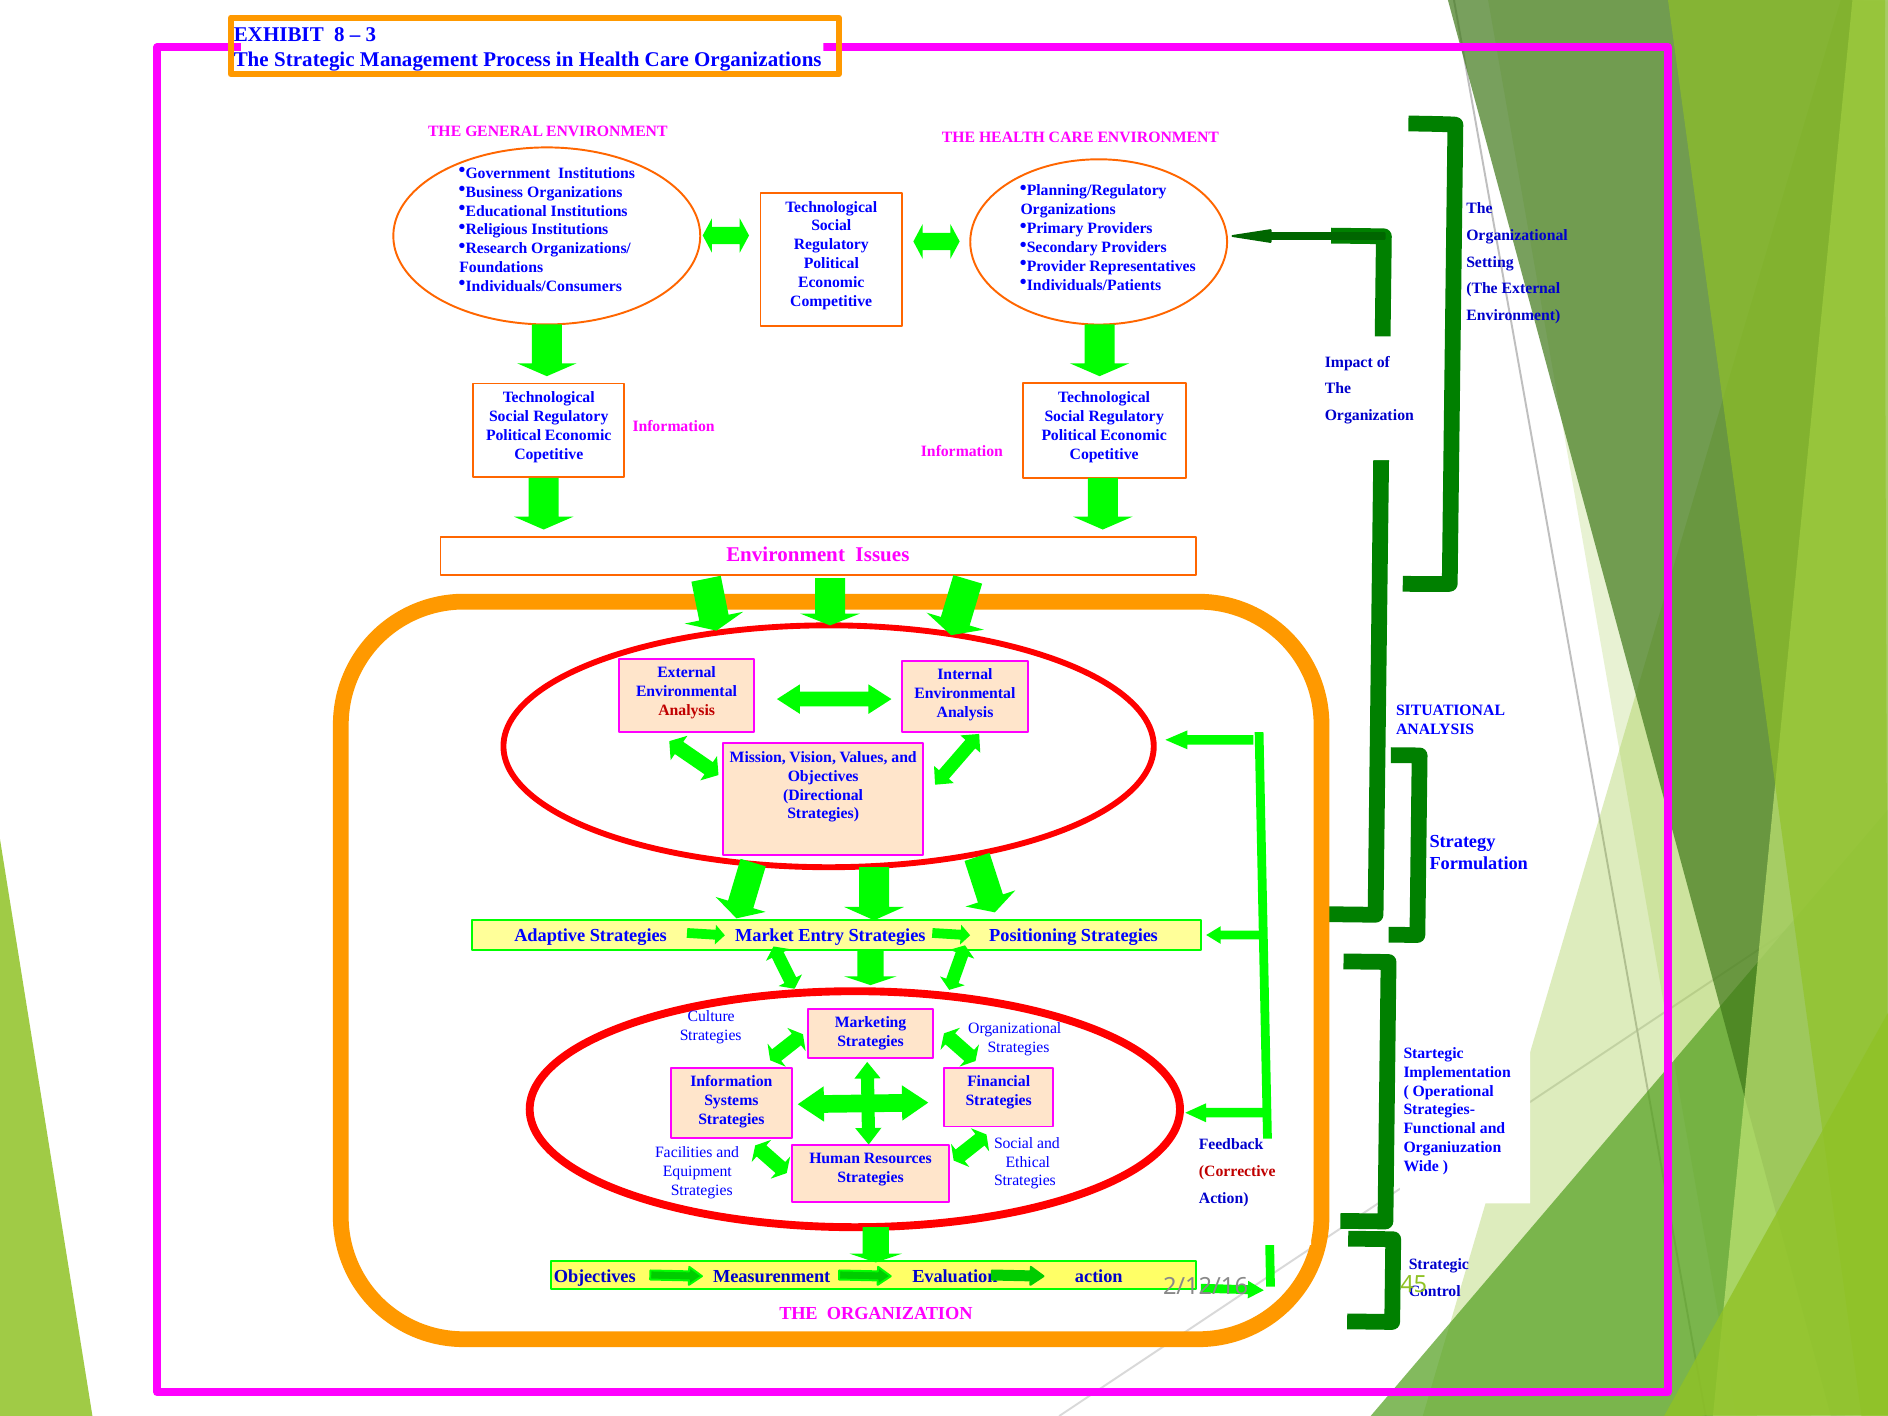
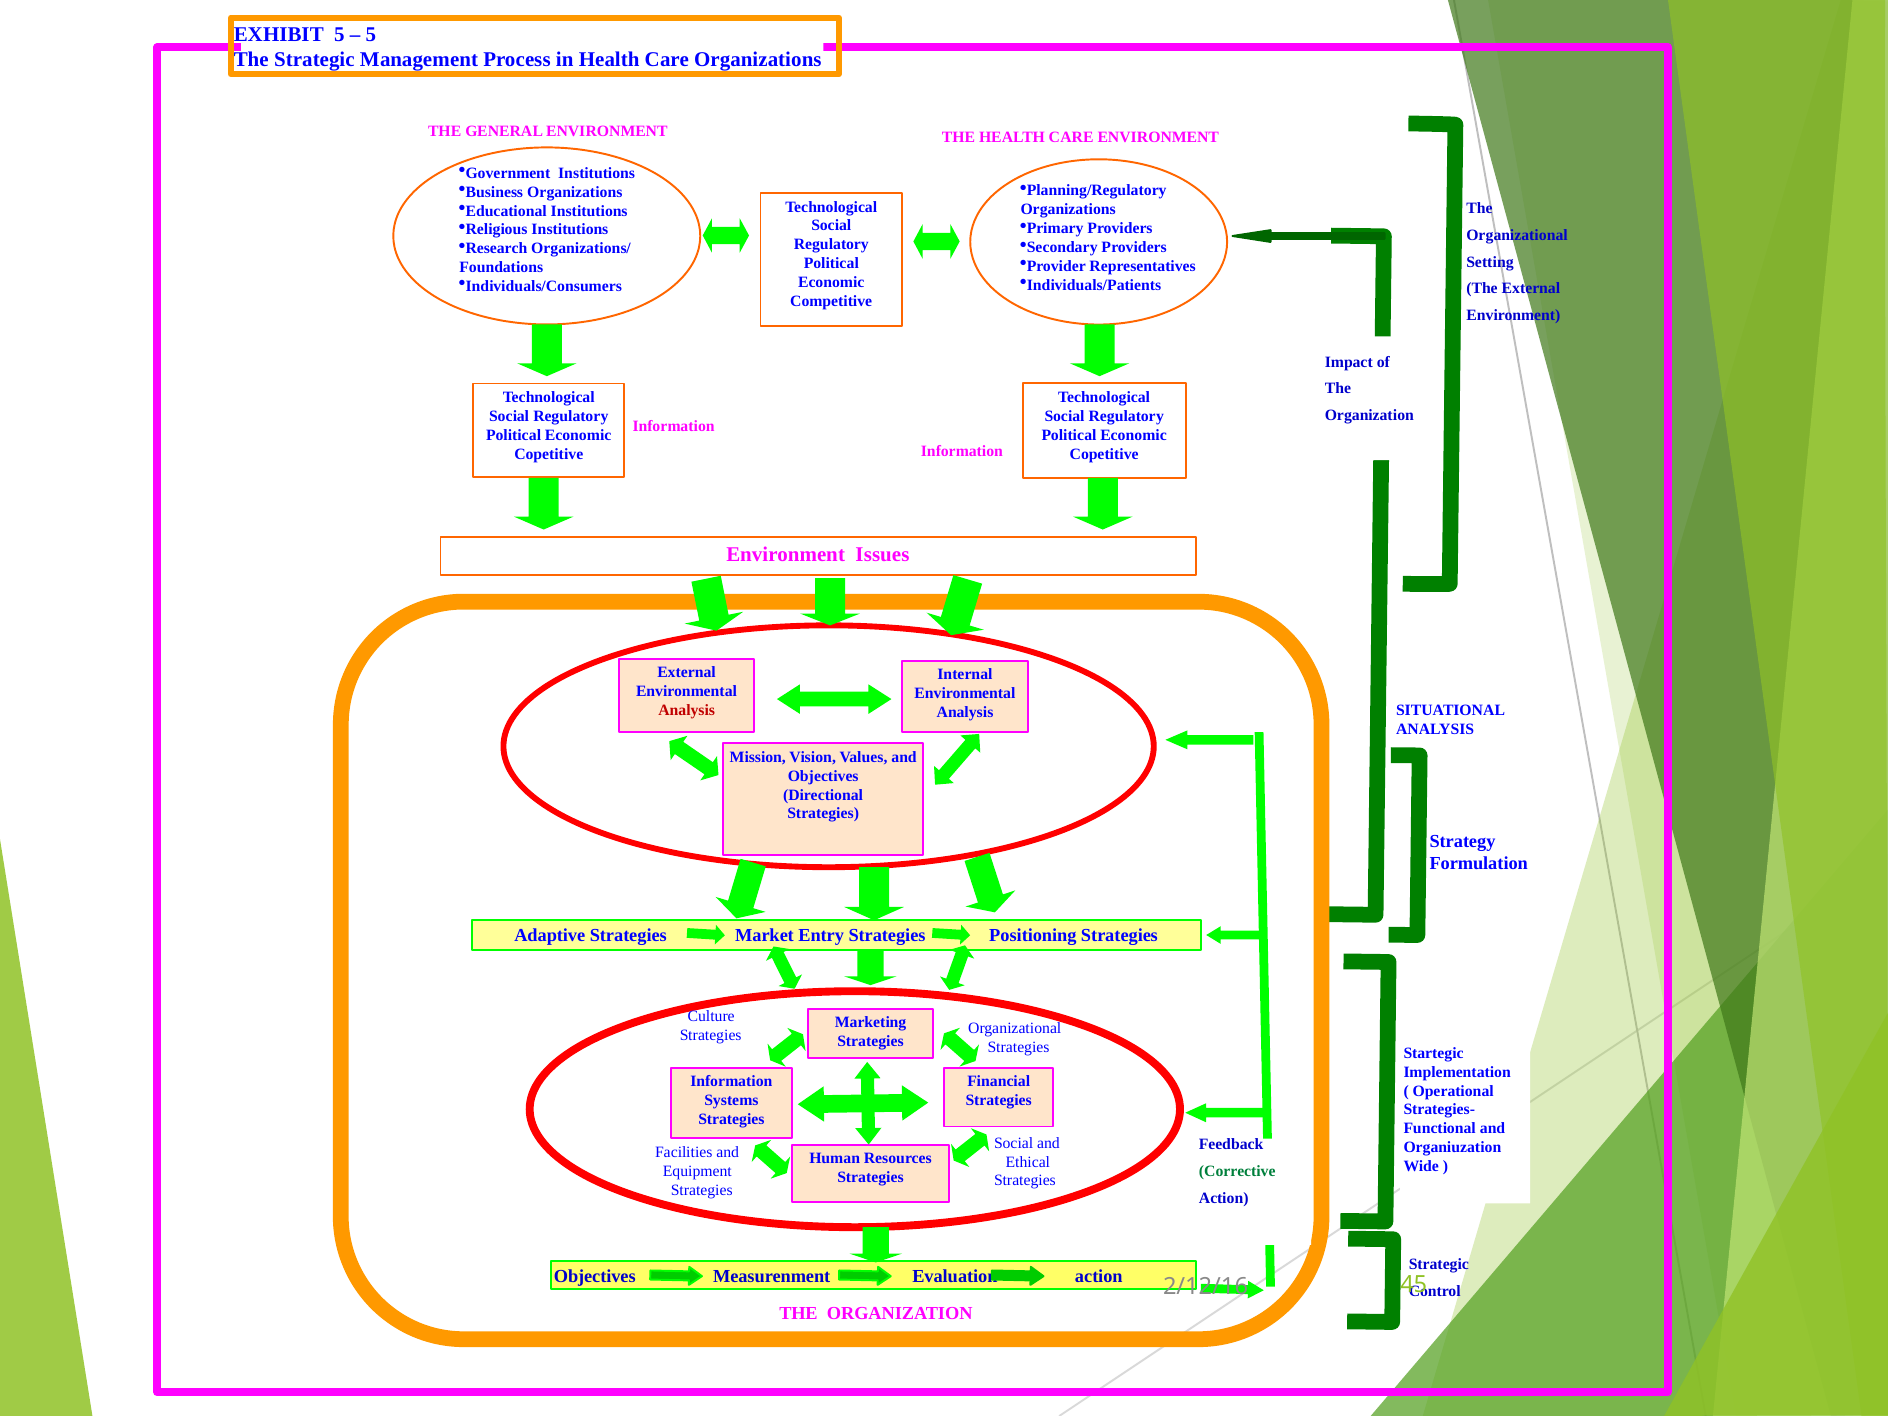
EXHIBIT 8: 8 -> 5 (339, 35)
3: 3 -> 5 (371, 35)
Corrective colour: red -> green (1237, 1171)
